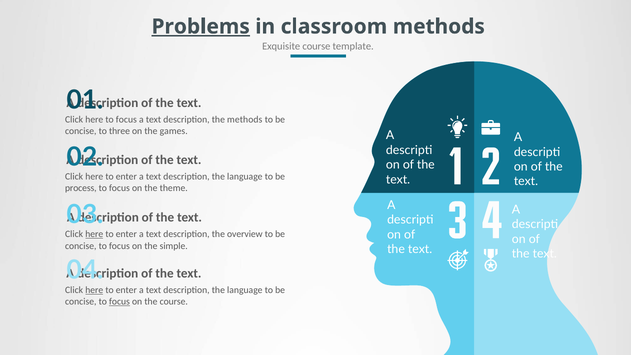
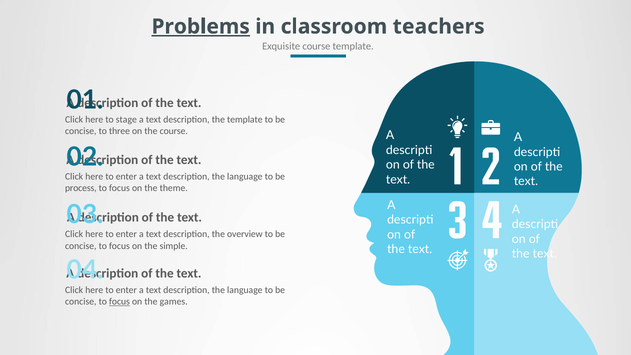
classroom methods: methods -> teachers (439, 27)
here to focus: focus -> stage (126, 120)
the methods: methods -> template (245, 120)
the games: games -> course (174, 131)
here underline: present -> none (94, 234)
here underline: present -> none (94, 290)
the course: course -> games (174, 302)
